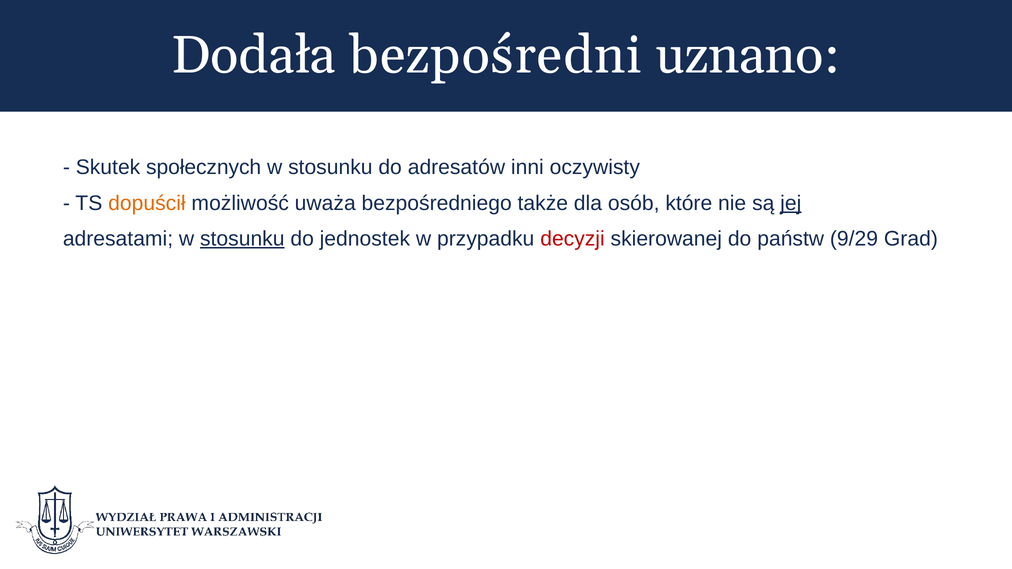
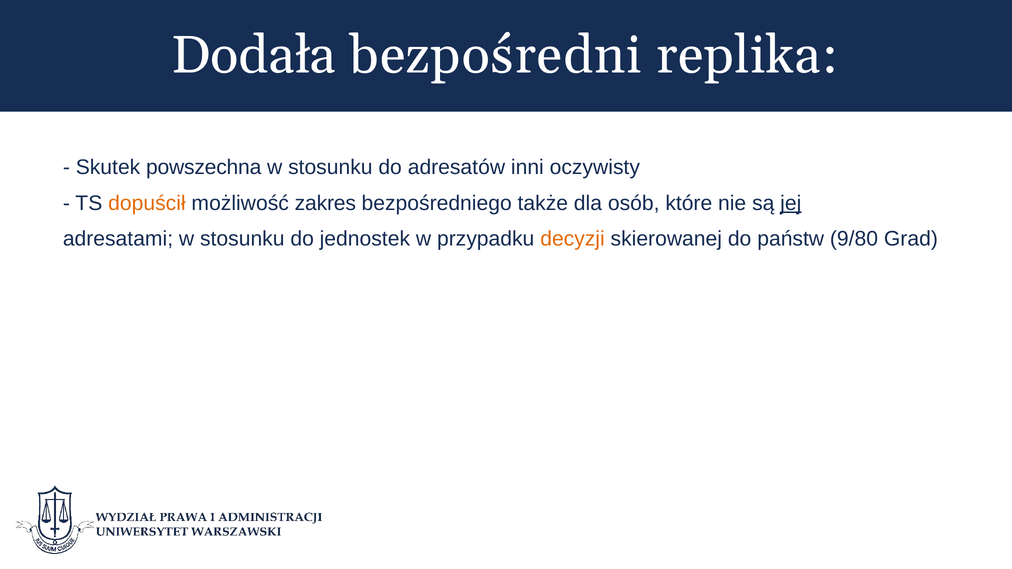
uznano: uznano -> replika (747, 55)
społecznych: społecznych -> powszechna (204, 167)
uważa: uważa -> zakres (325, 203)
stosunku underline: present -> none (242, 239)
decyzji colour: red -> orange (573, 239)
9/29: 9/29 -> 9/80 (854, 239)
